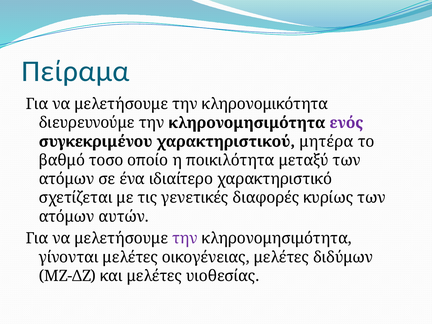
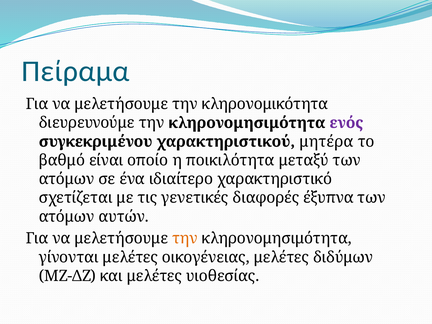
τοσο: τοσο -> είναι (106, 160)
κυρίως: κυρίως -> έξυπνα (328, 198)
την colour: purple -> orange (185, 238)
